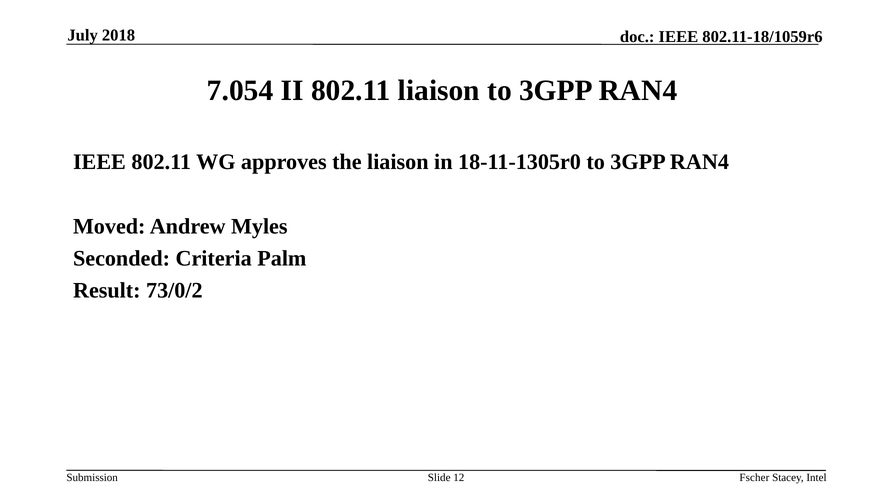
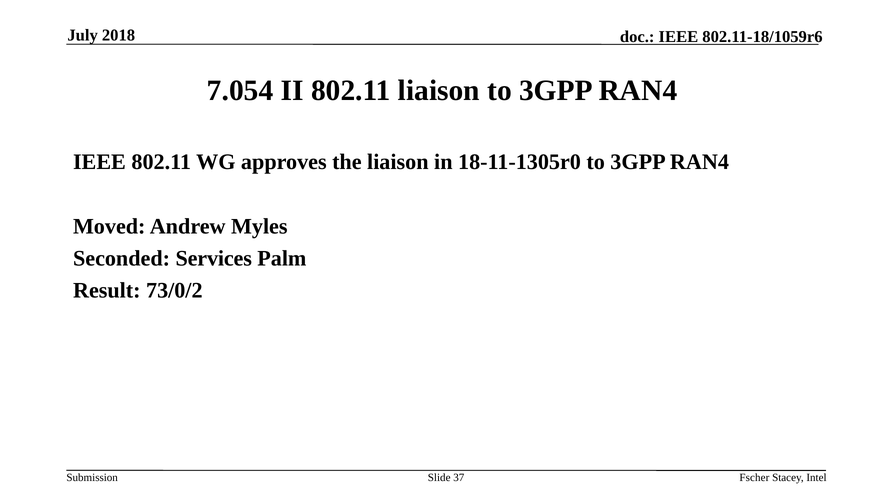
Criteria: Criteria -> Services (214, 258)
12: 12 -> 37 (459, 477)
